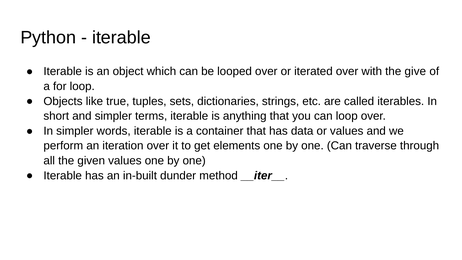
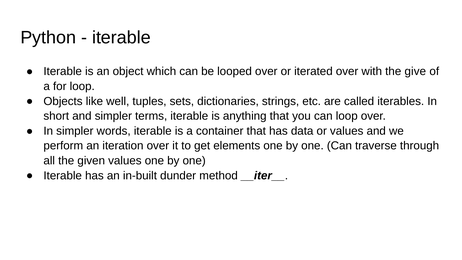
true: true -> well (118, 101)
